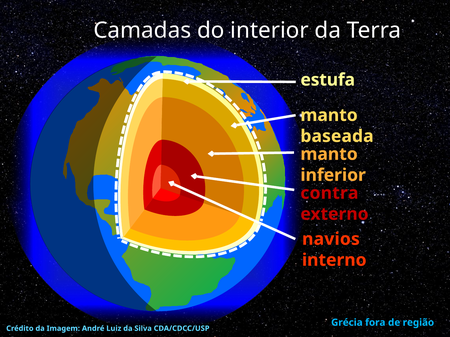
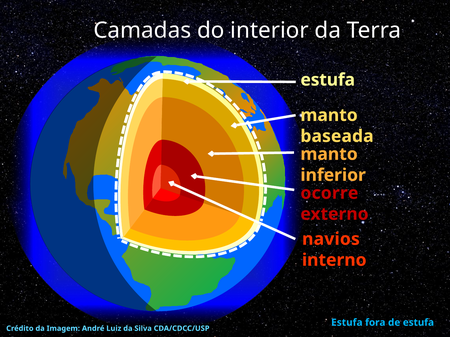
contra: contra -> ocorre (329, 193)
Grécia: Grécia -> Estufa (347, 323)
de região: região -> estufa (418, 323)
